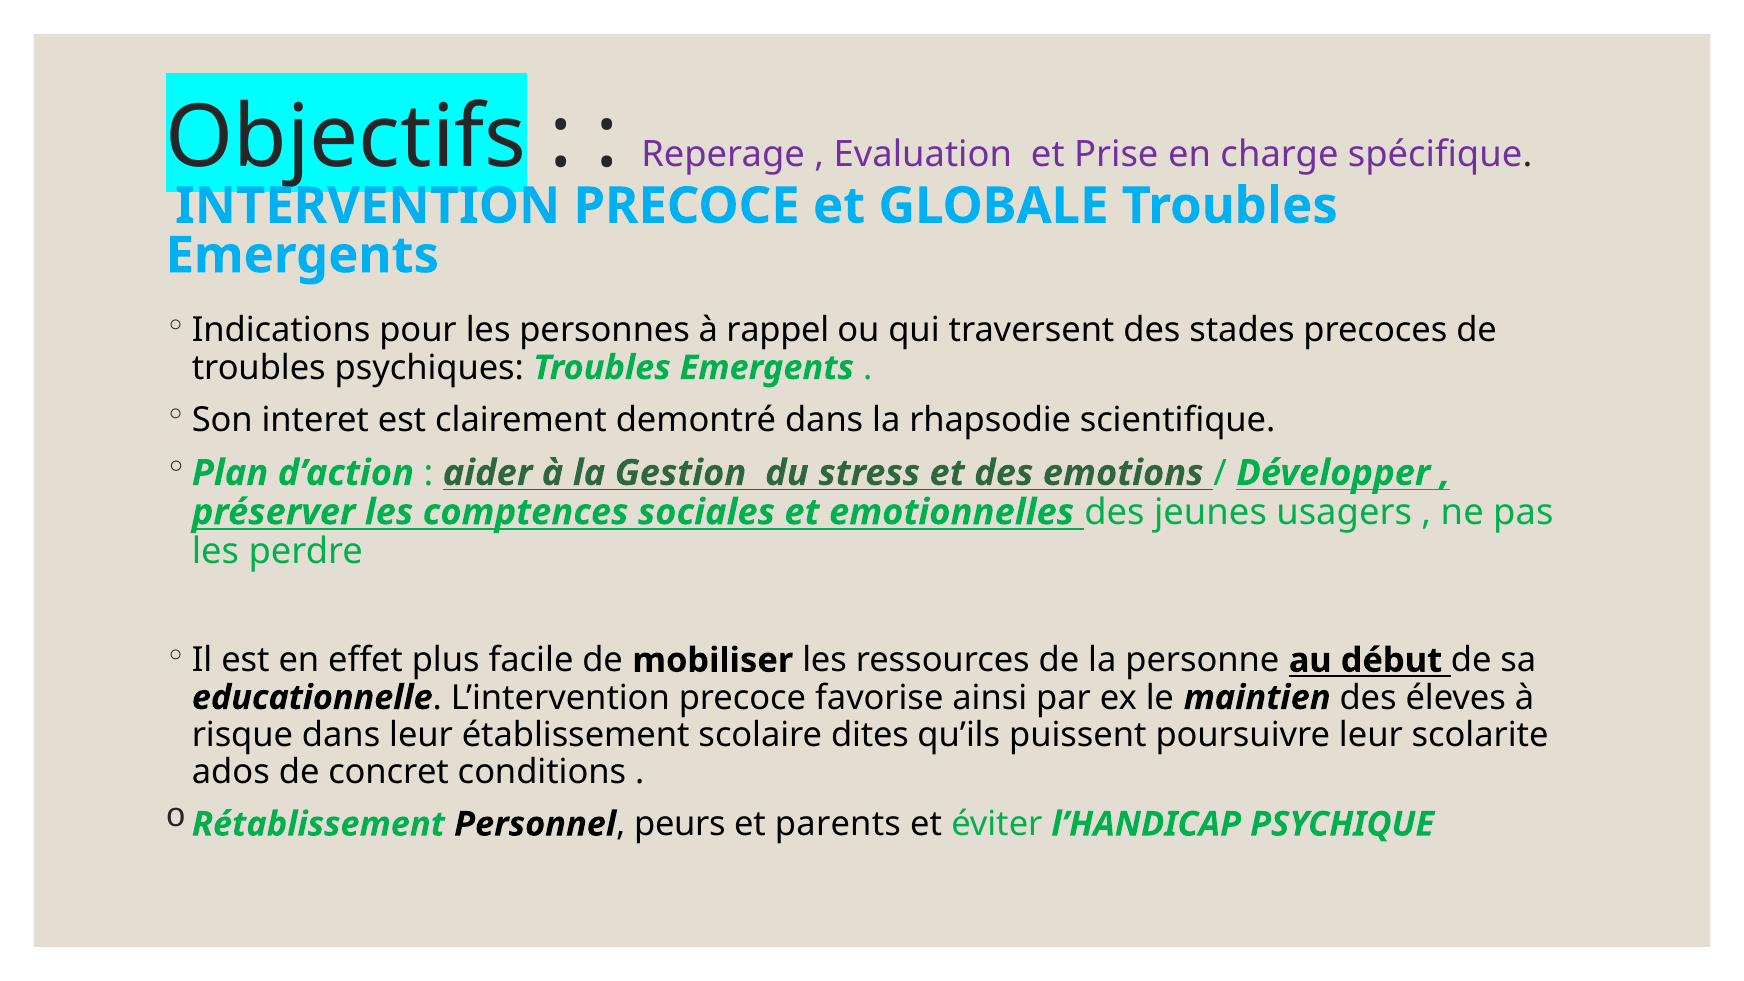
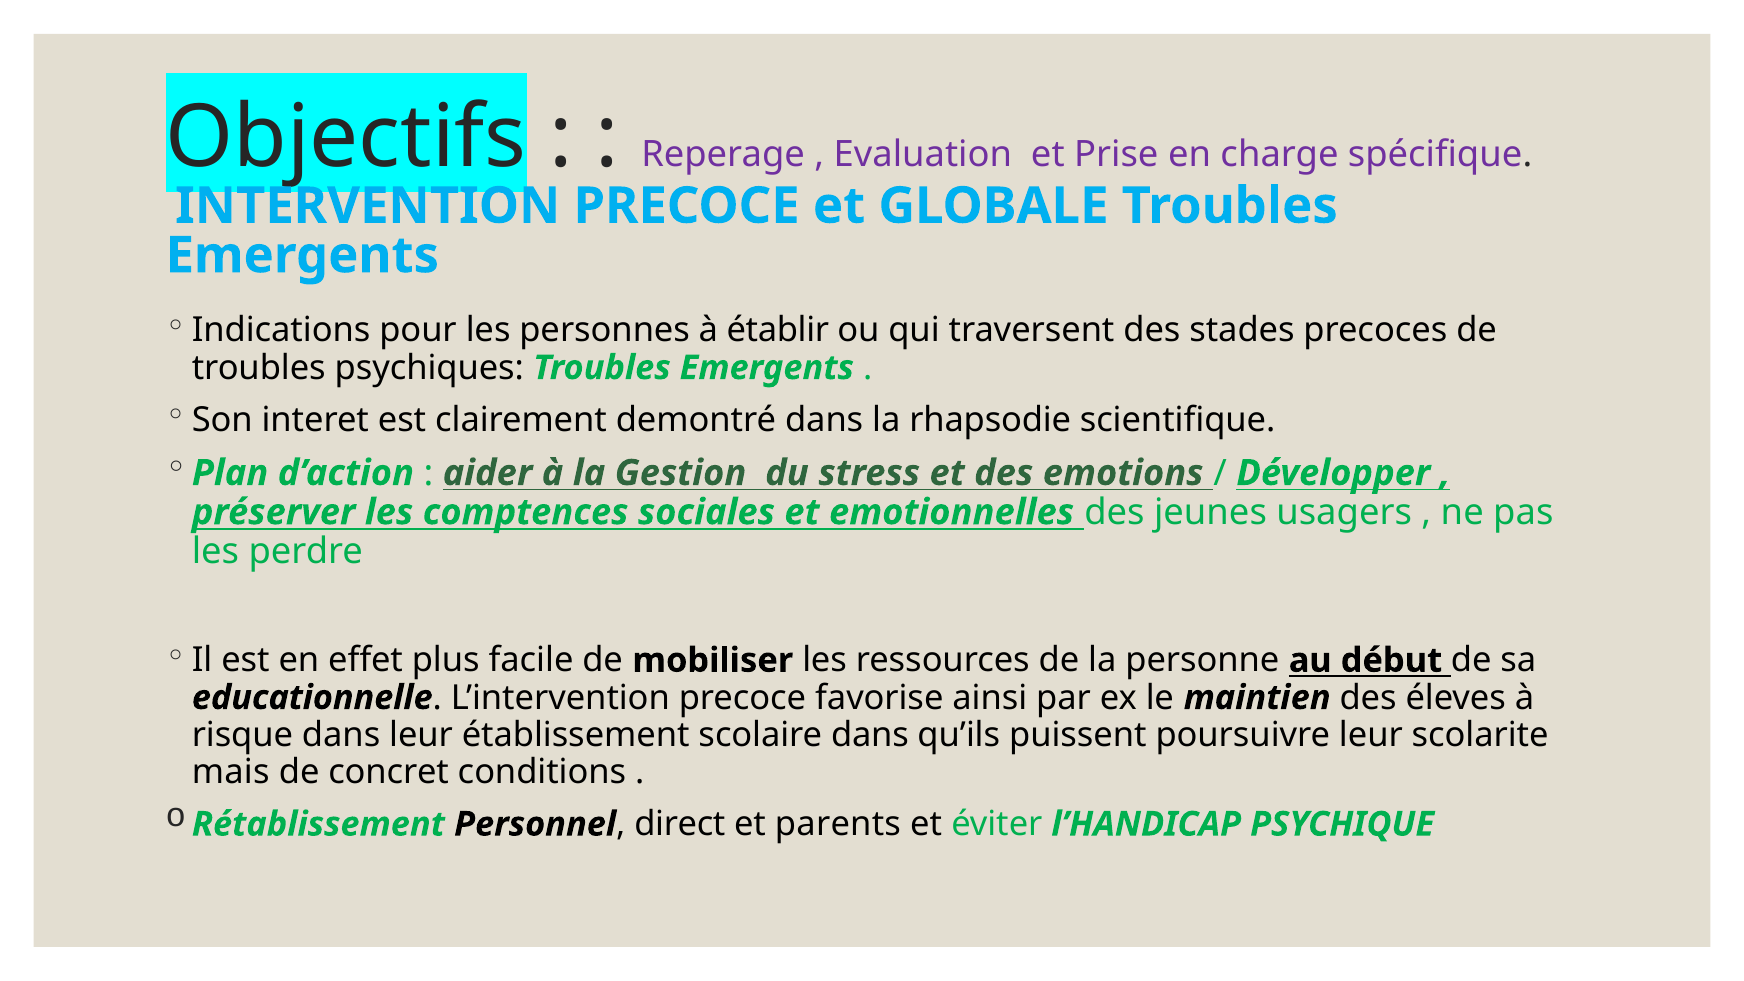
rappel: rappel -> établir (778, 330)
scolaire dites: dites -> dans (870, 735)
ados: ados -> mais (231, 772)
peurs: peurs -> direct (680, 824)
